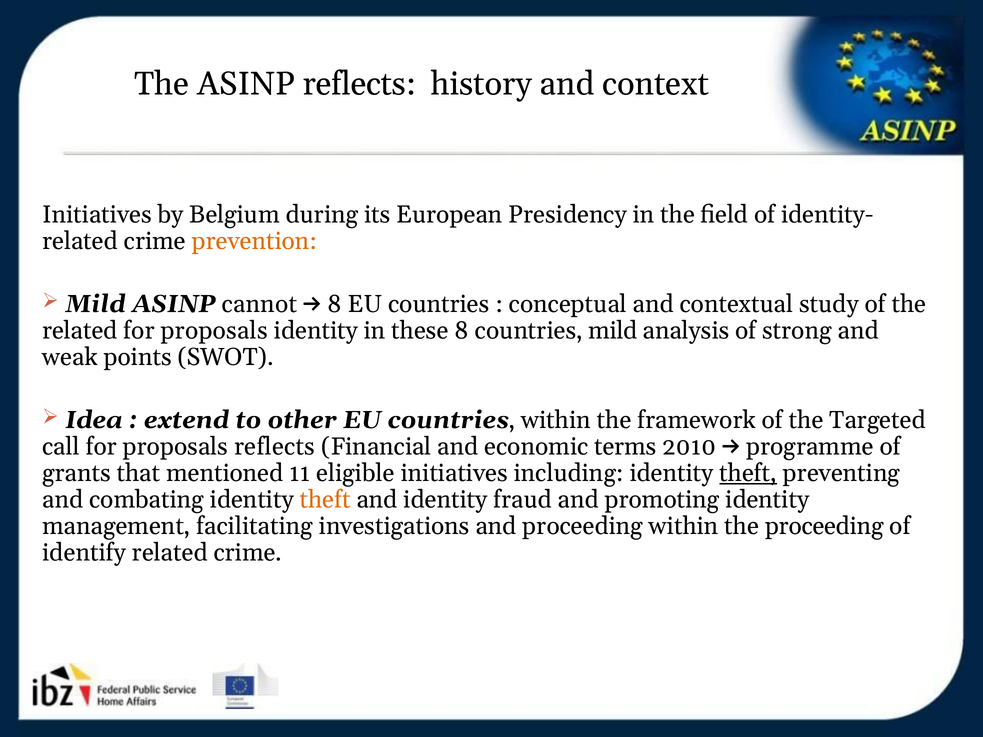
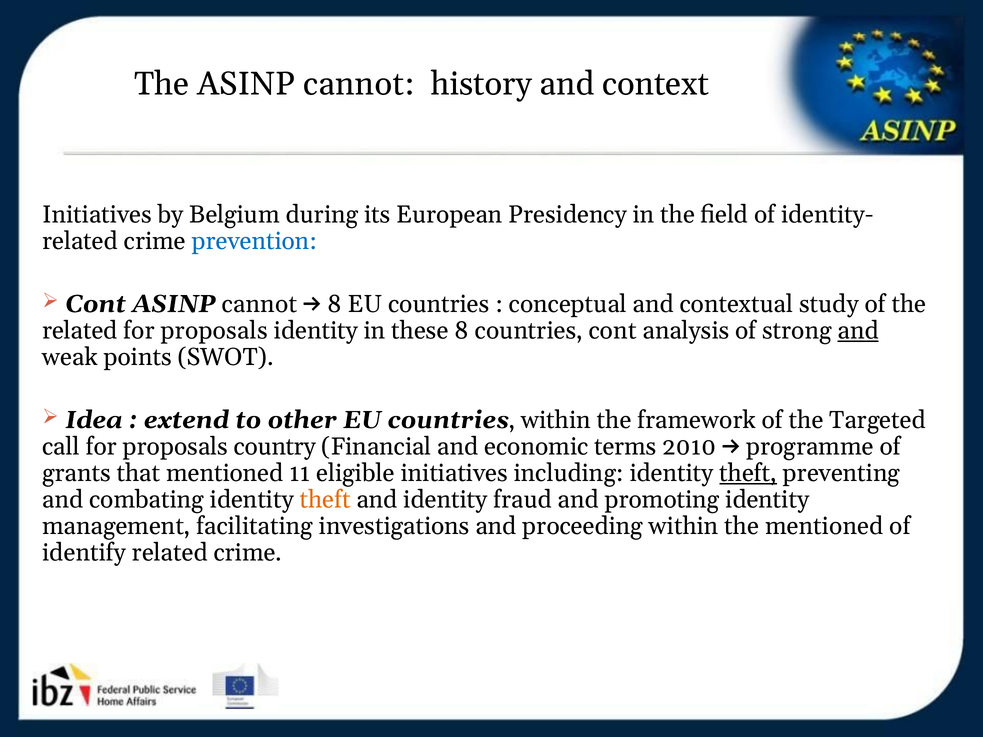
The ASINP reflects: reflects -> cannot (359, 84)
prevention colour: orange -> blue (254, 241)
Mild: Mild -> Cont (96, 304)
countries mild: mild -> cont (613, 331)
and underline: none -> present (858, 331)
proposals reflects: reflects -> country (275, 447)
the proceeding: proceeding -> mentioned (824, 526)
